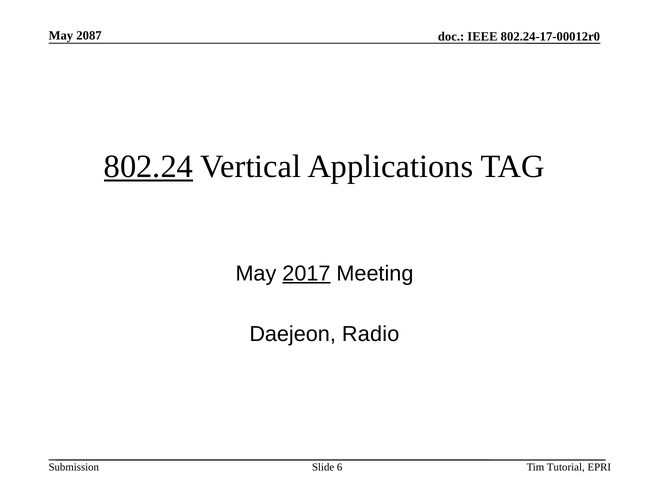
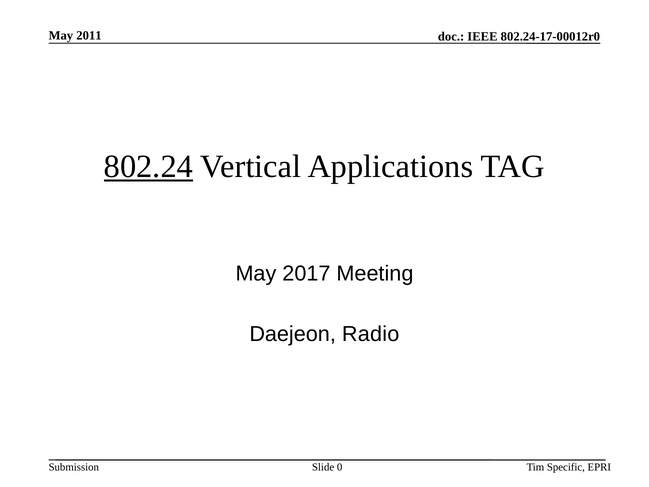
2087: 2087 -> 2011 (89, 36)
2017 underline: present -> none (306, 273)
6: 6 -> 0 (340, 467)
Tutorial: Tutorial -> Specific (566, 467)
